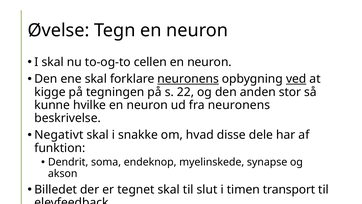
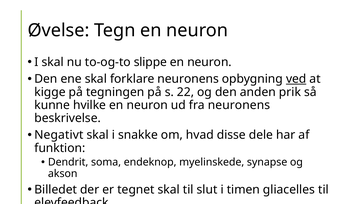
cellen: cellen -> slippe (150, 62)
neuronens underline: present -> none (188, 79)
stor: stor -> prik (290, 92)
transport: transport -> gliacelles (289, 189)
